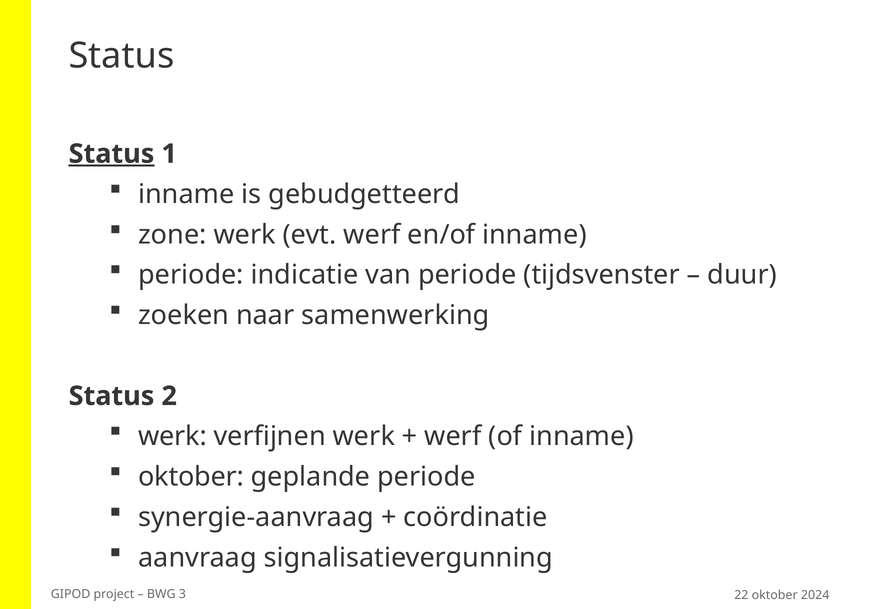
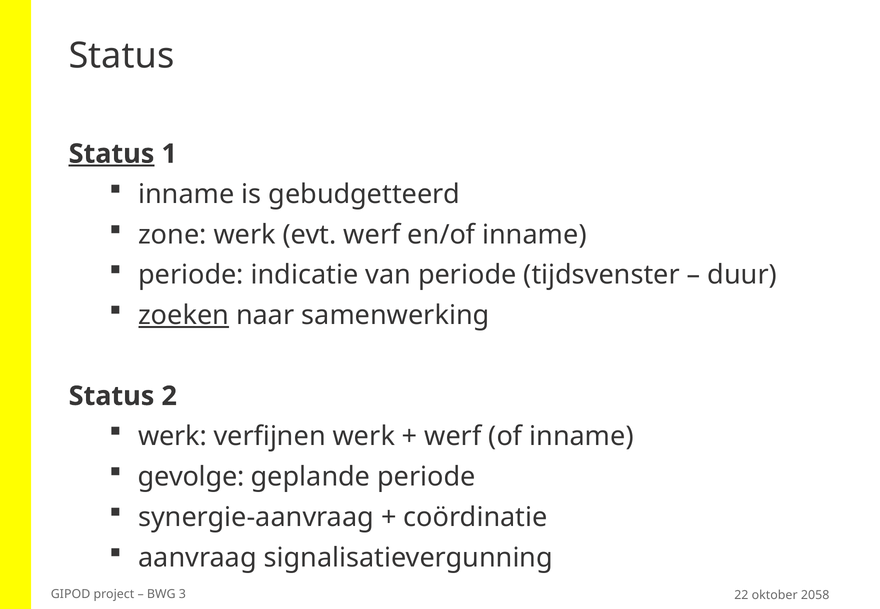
zoeken underline: none -> present (184, 315)
oktober: oktober -> gevolge (191, 477)
2024: 2024 -> 2058 (815, 595)
